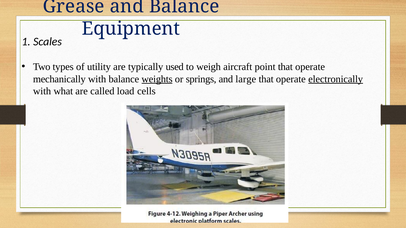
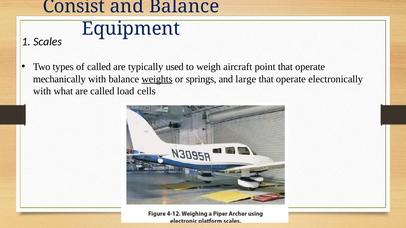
Grease: Grease -> Consist (74, 6)
of utility: utility -> called (99, 67)
electronically underline: present -> none (336, 79)
